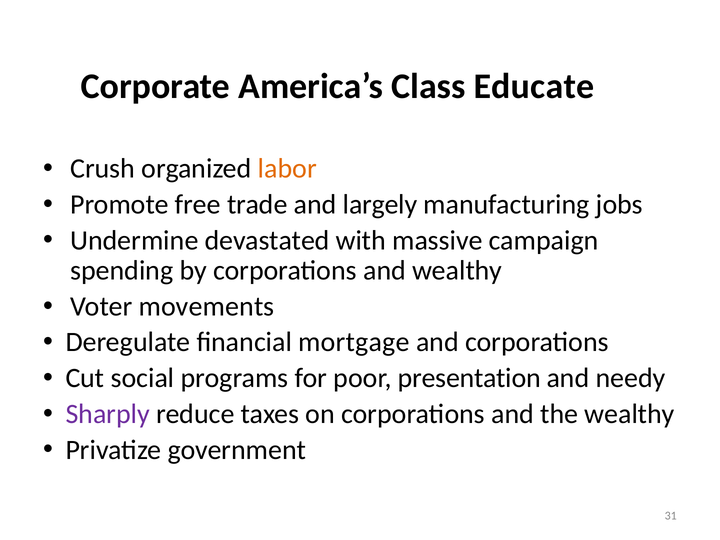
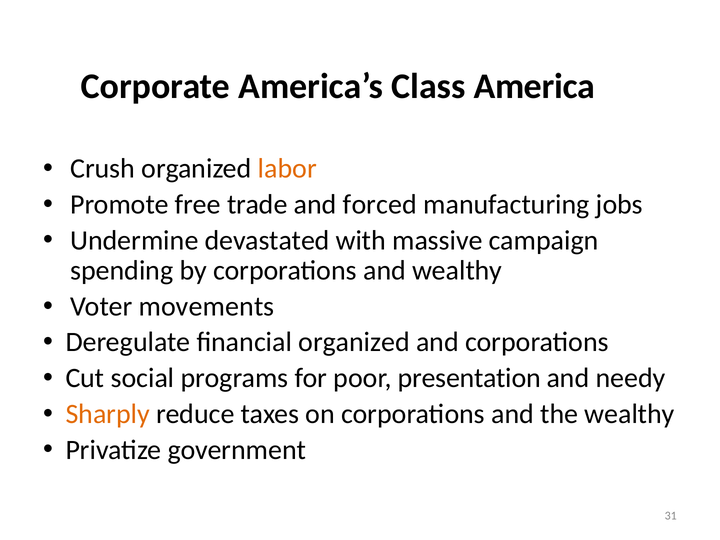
Educate: Educate -> America (534, 87)
largely: largely -> forced (380, 204)
financial mortgage: mortgage -> organized (354, 342)
Sharply colour: purple -> orange (108, 414)
